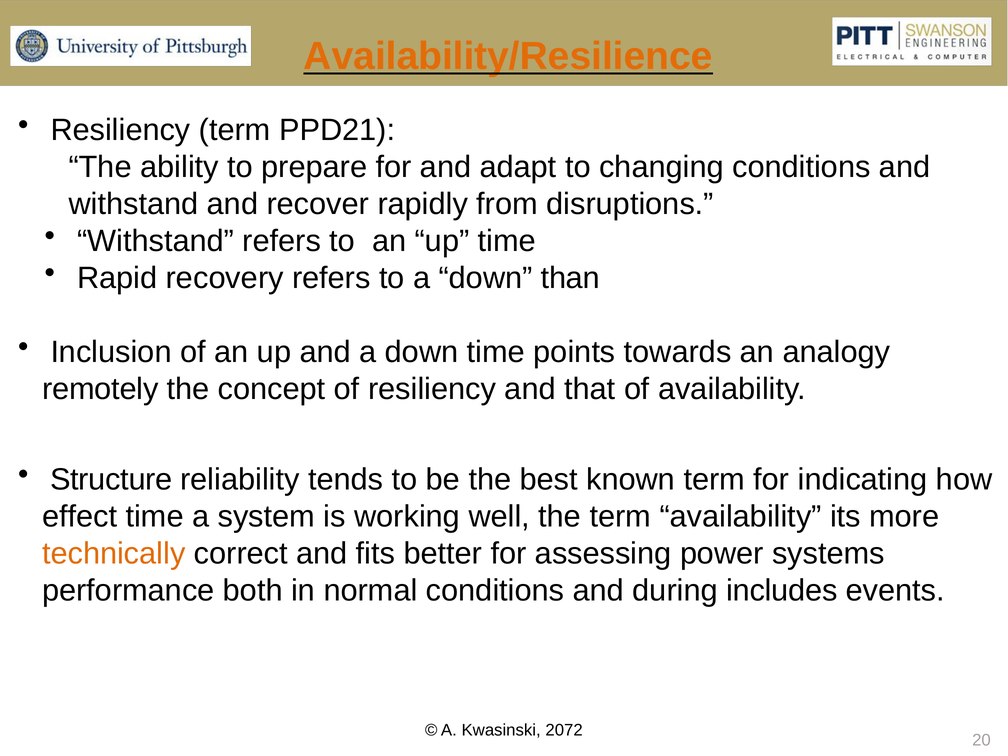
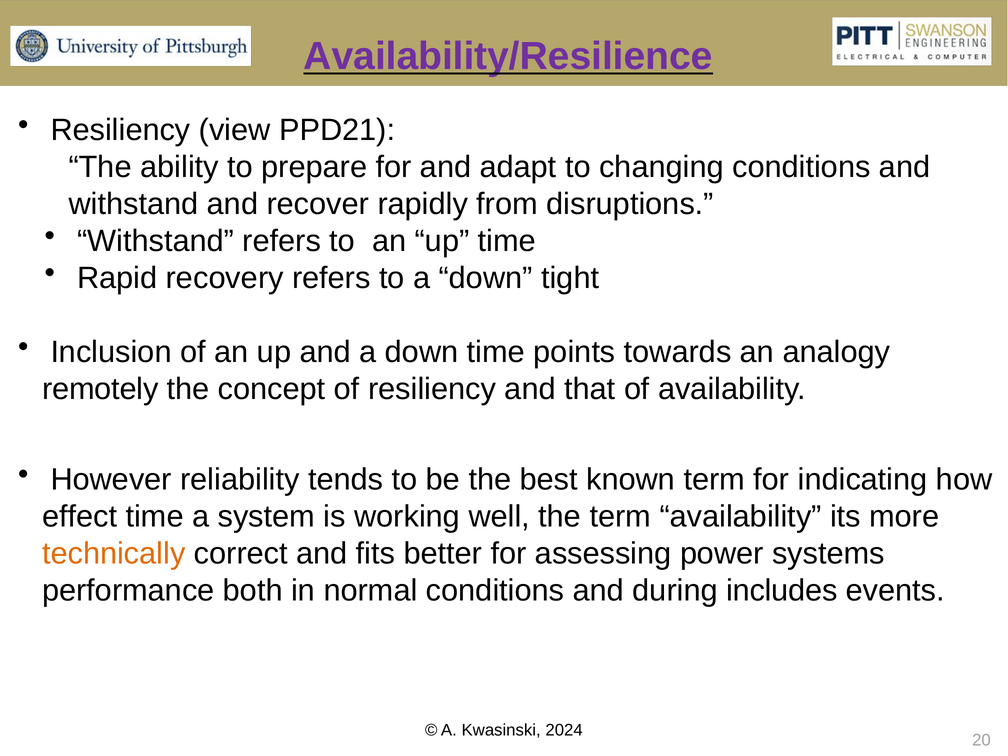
Availability/Resilience colour: orange -> purple (508, 56)
Resiliency term: term -> view (235, 130)
than: than -> tight (570, 278)
Structure: Structure -> However (111, 480)
2072: 2072 -> 2024 (564, 730)
